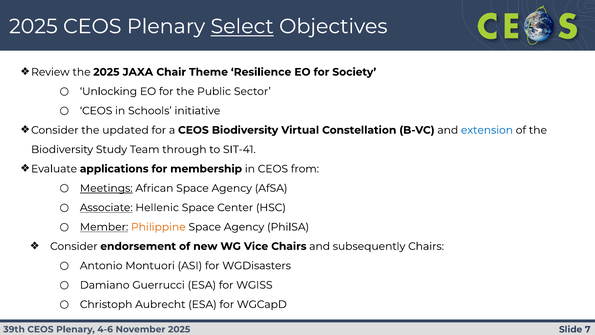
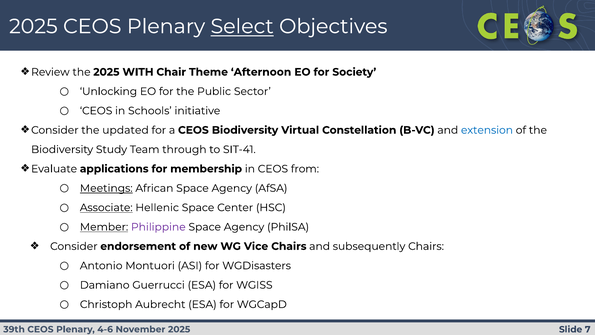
JAXA: JAXA -> WITH (138, 72)
Resilience: Resilience -> Afternoon (261, 72)
Philippine colour: orange -> purple (158, 227)
